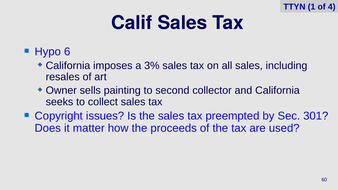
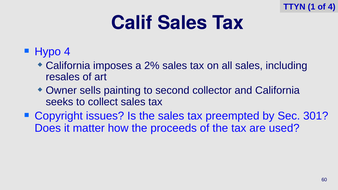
Hypo 6: 6 -> 4 (67, 52)
3%: 3% -> 2% (152, 66)
